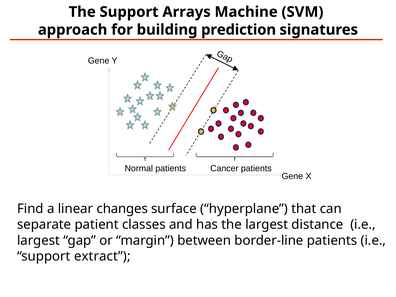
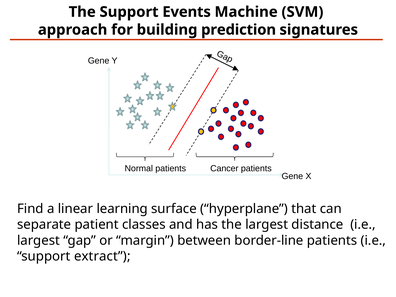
Arrays: Arrays -> Events (187, 12)
changes: changes -> learning (122, 209)
